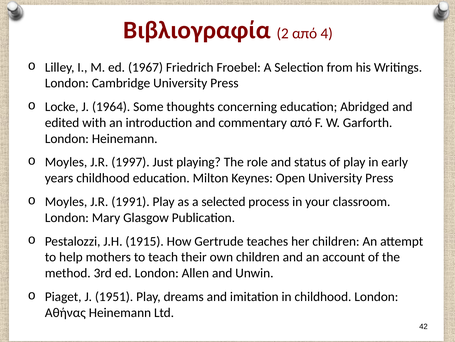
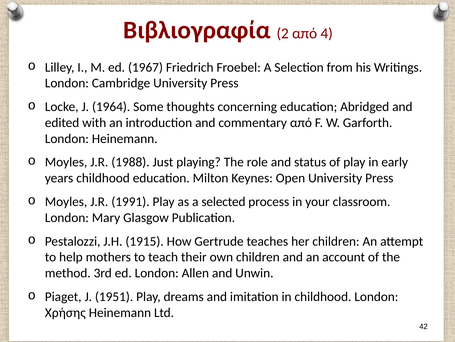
1997: 1997 -> 1988 (130, 162)
Αθήνας: Αθήνας -> Χρήσης (65, 312)
